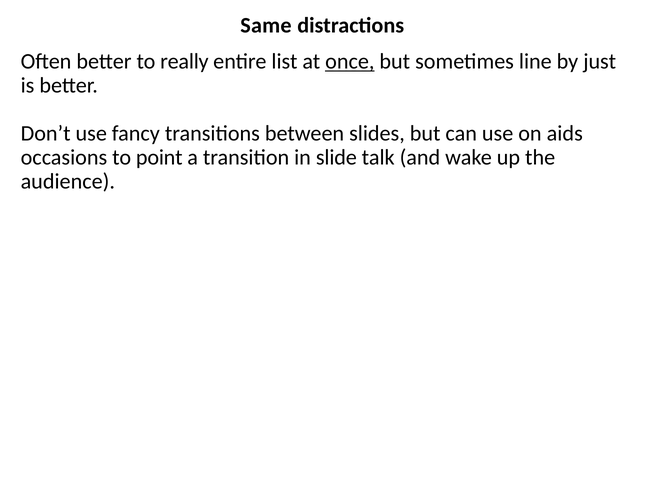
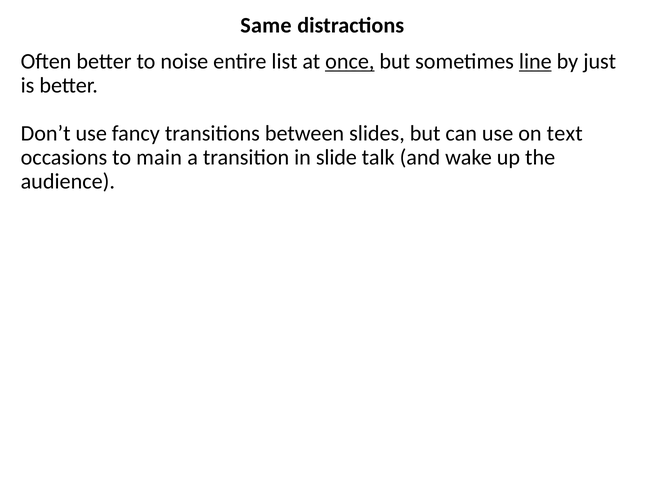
really: really -> noise (184, 61)
line underline: none -> present (535, 61)
aids: aids -> text (565, 133)
point: point -> main (159, 157)
